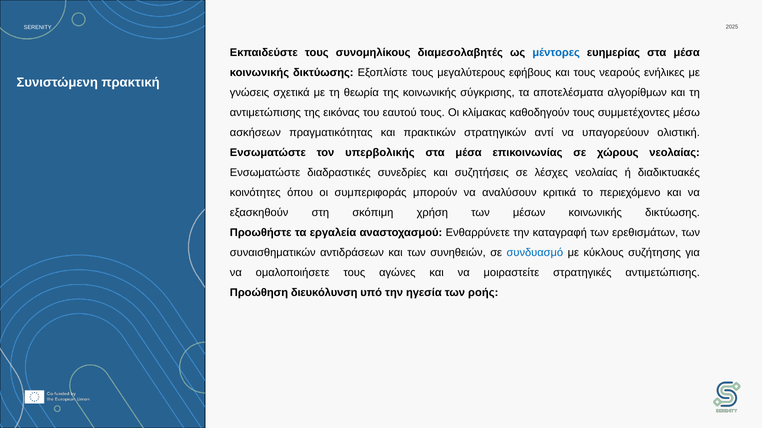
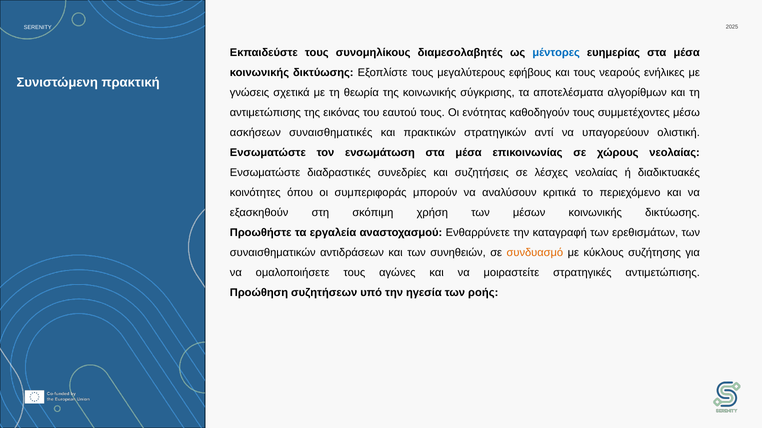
κλίμακας: κλίμακας -> ενότητας (484, 113)
πραγματικότητας: πραγματικότητας -> συναισθηματικές (331, 133)
υπερβολικής: υπερβολικής -> ενσωμάτωση (380, 153)
συνδυασμό colour: blue -> orange (535, 253)
διευκόλυνση: διευκόλυνση -> συζητήσεων (324, 293)
